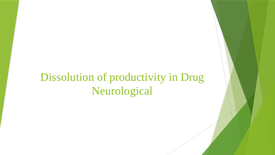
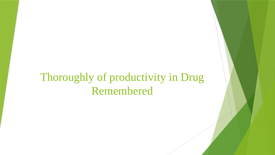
Dissolution: Dissolution -> Thoroughly (67, 77)
Neurological: Neurological -> Remembered (122, 91)
